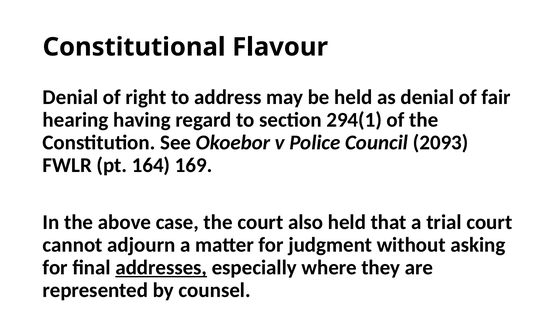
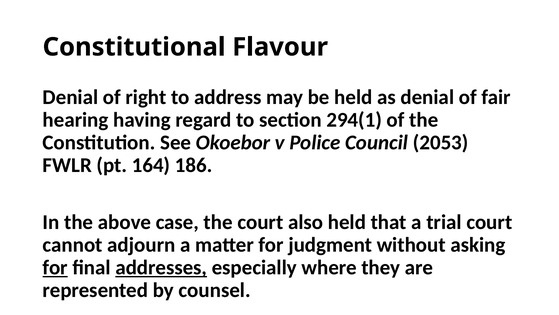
2093: 2093 -> 2053 (441, 142)
169: 169 -> 186 (194, 165)
for underline: none -> present (55, 267)
